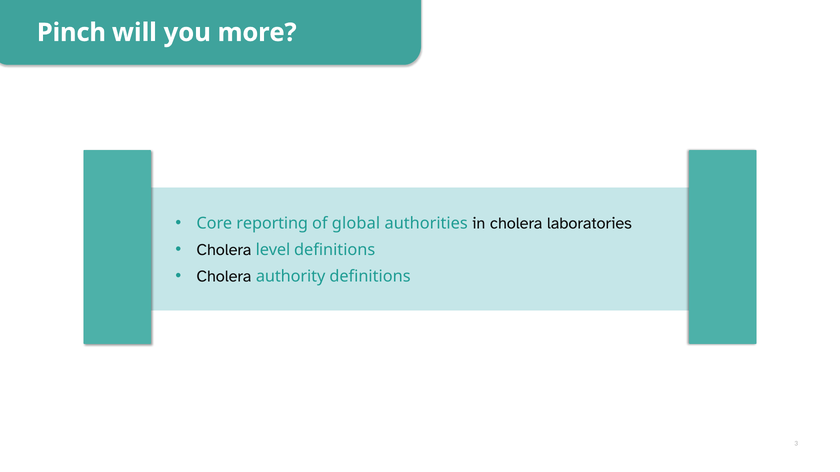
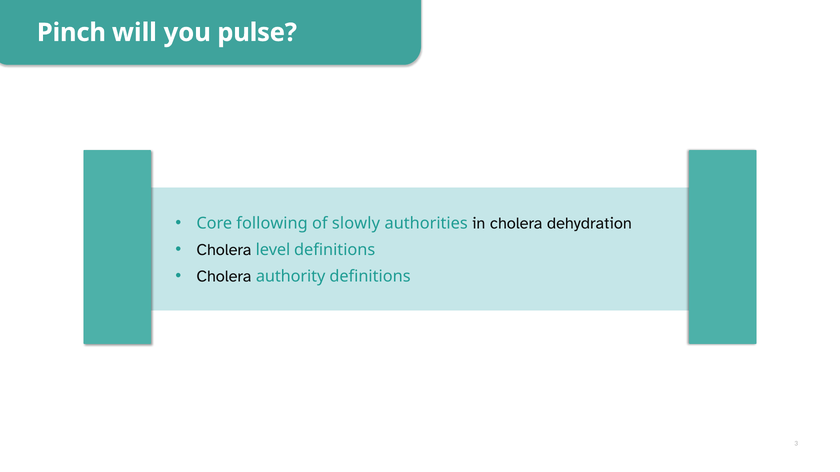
more: more -> pulse (257, 33)
reporting: reporting -> following (272, 223)
global: global -> slowly (356, 223)
laboratories: laboratories -> dehydration (589, 223)
